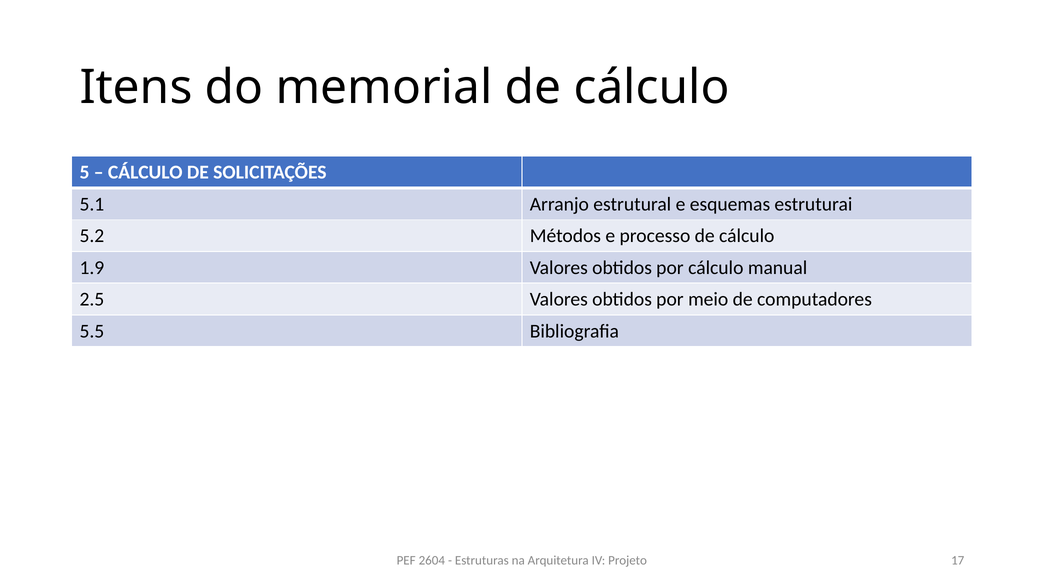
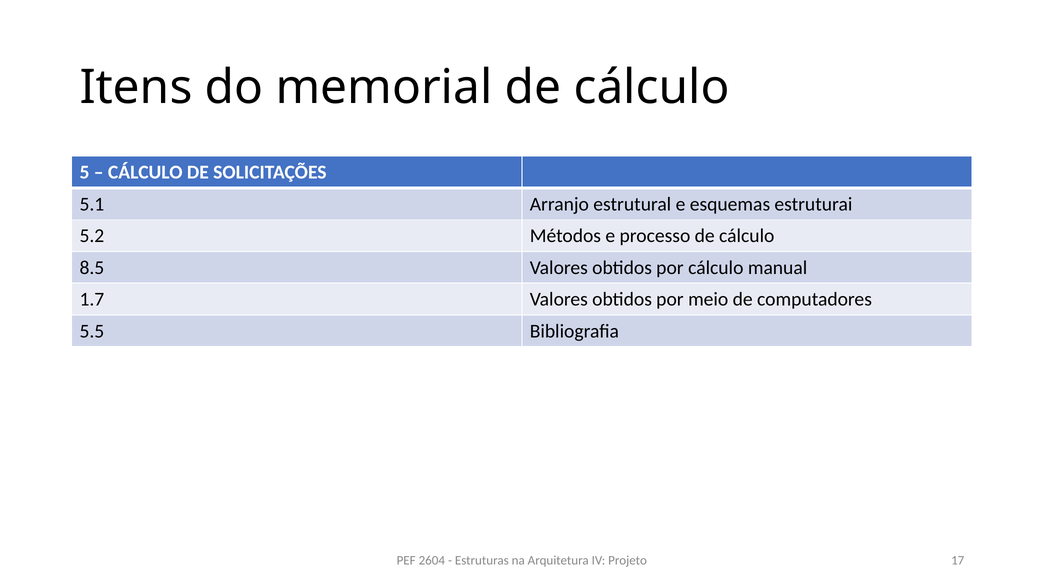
1.9: 1.9 -> 8.5 (92, 268)
2.5: 2.5 -> 1.7 (92, 299)
